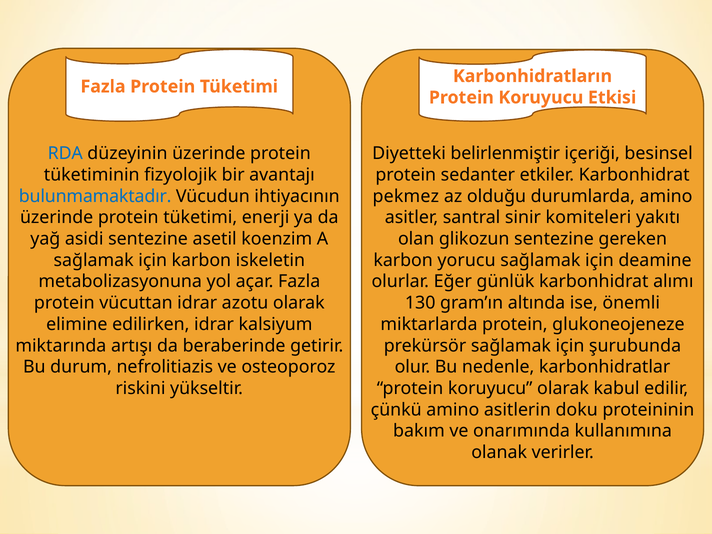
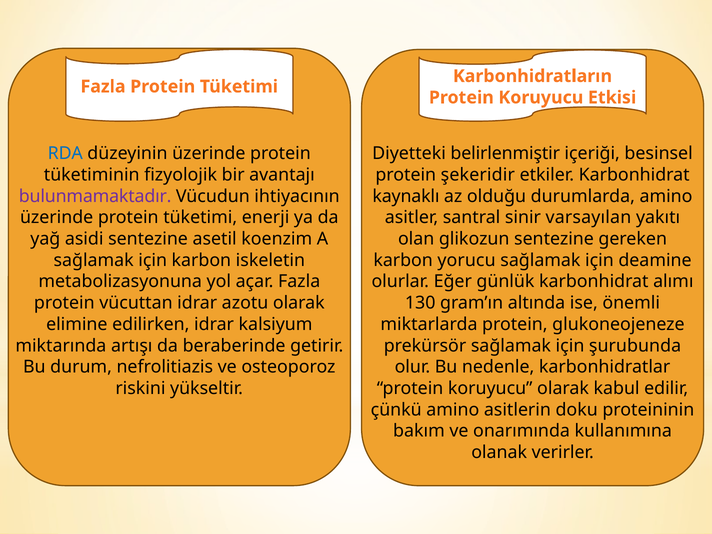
sedanter: sedanter -> şekeridir (478, 175)
bulunmamaktadır colour: blue -> purple (95, 196)
pekmez: pekmez -> kaynaklı (406, 196)
komiteleri: komiteleri -> varsayılan (588, 218)
